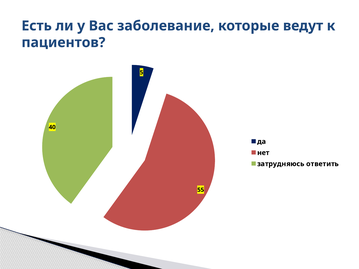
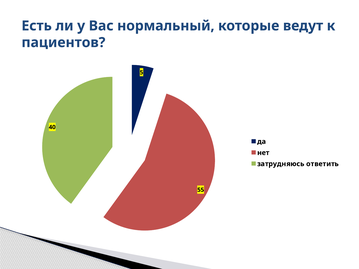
заболевание: заболевание -> нормальный (166, 26)
